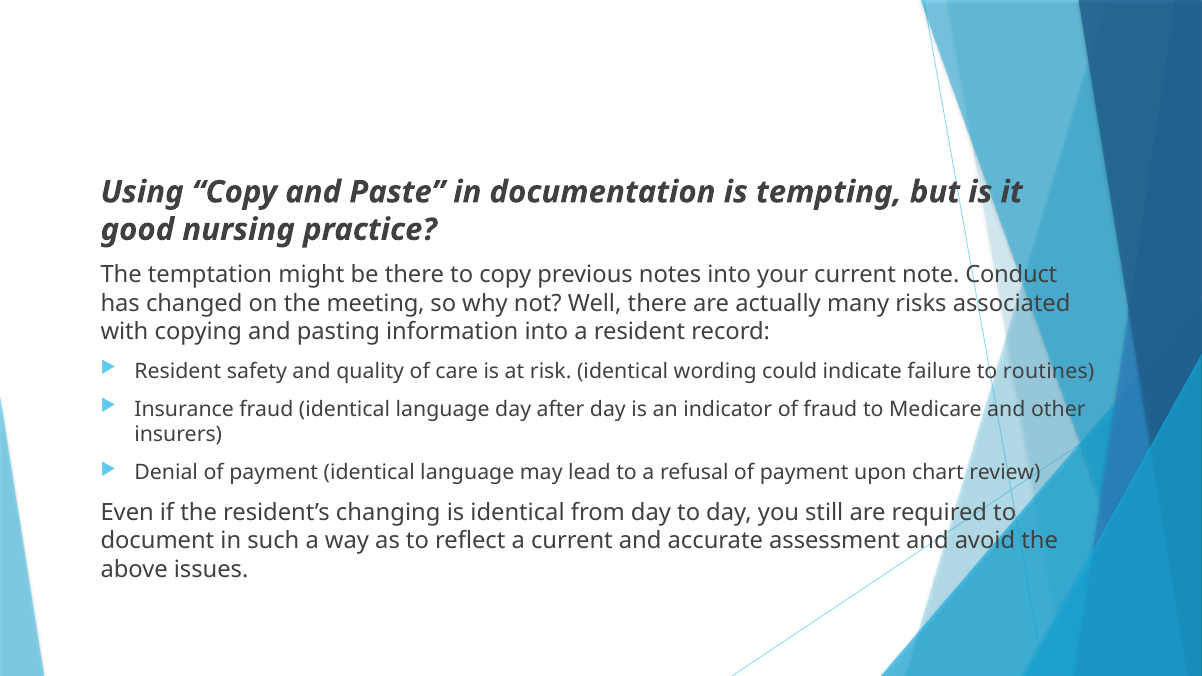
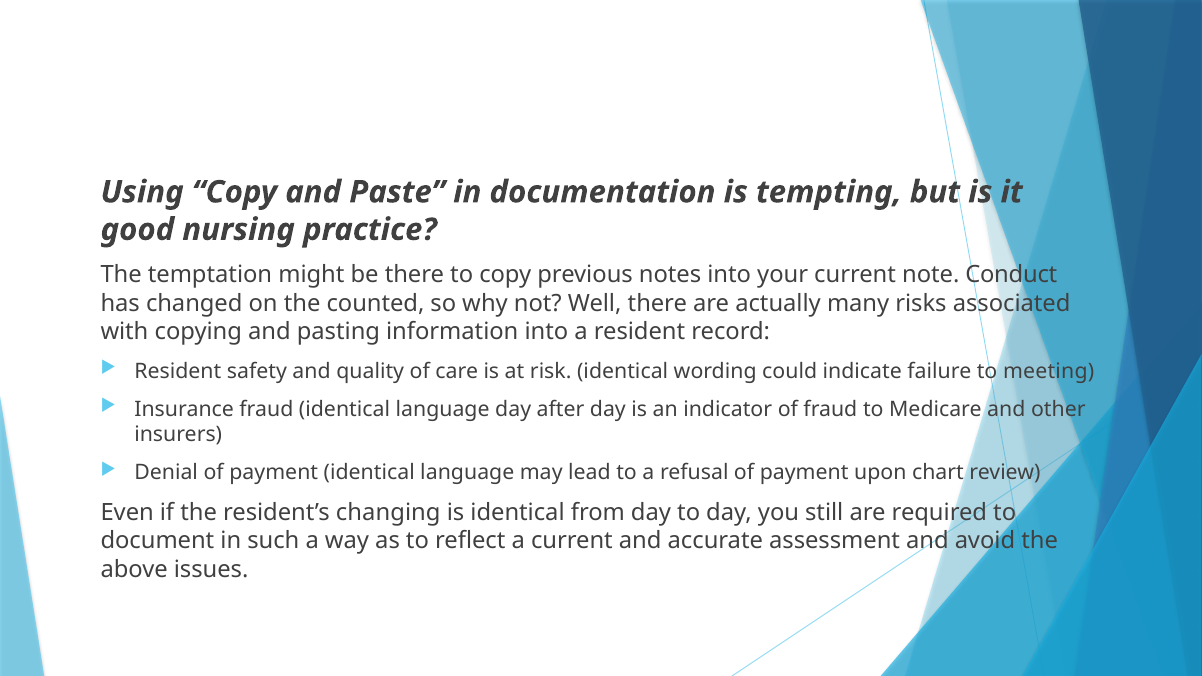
meeting: meeting -> counted (375, 303)
routines: routines -> meeting (1049, 371)
